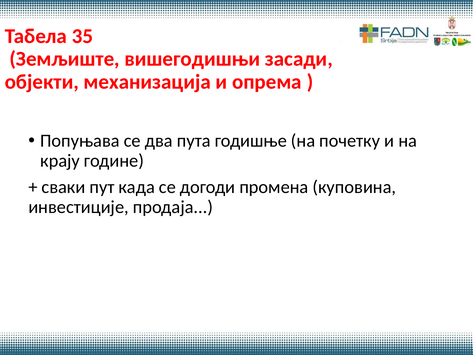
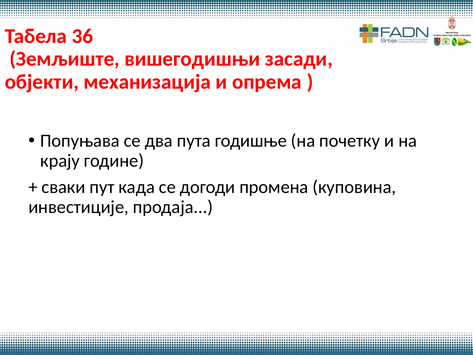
35: 35 -> 36 (82, 36)
